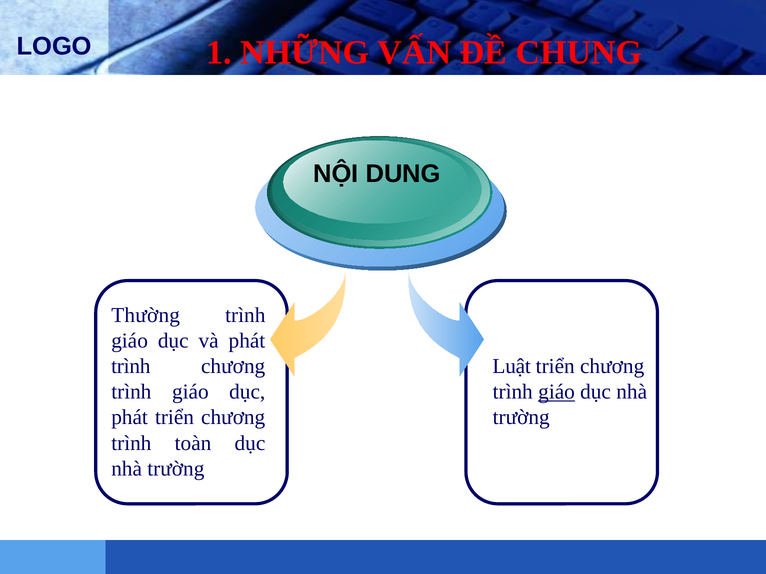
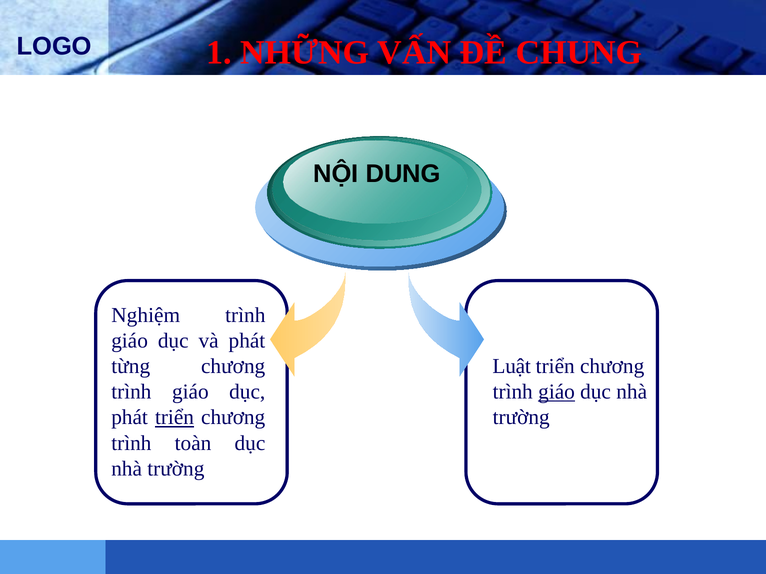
Thường: Thường -> Nghiệm (146, 316)
trình: trình -> từng (131, 367)
triển underline: none -> present (174, 418)
